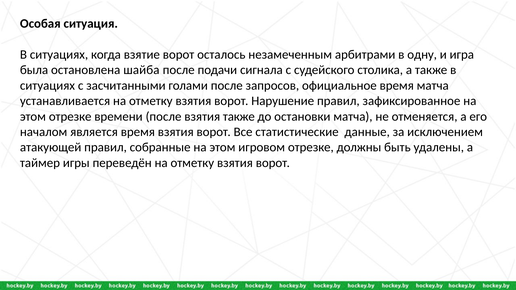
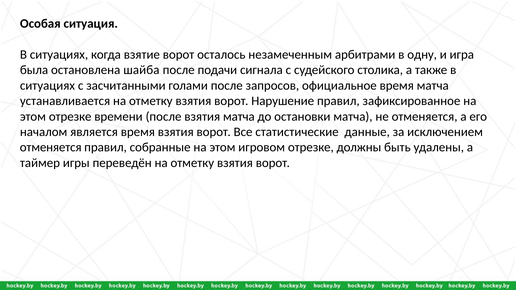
взятия также: также -> матча (239, 117)
атакующей: атакующей -> отменяется (51, 148)
